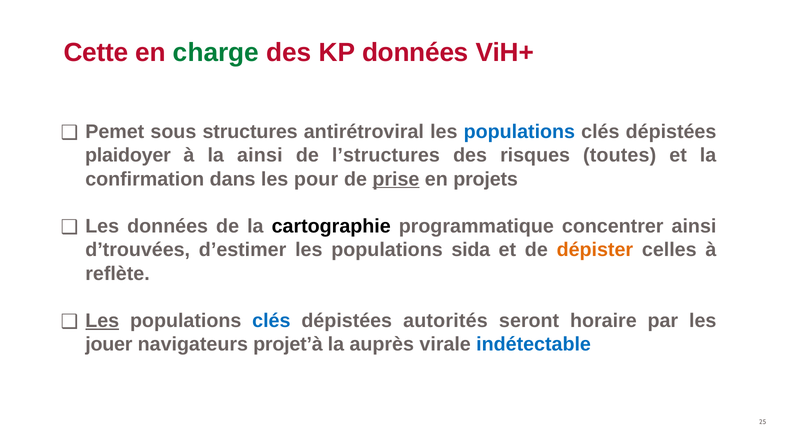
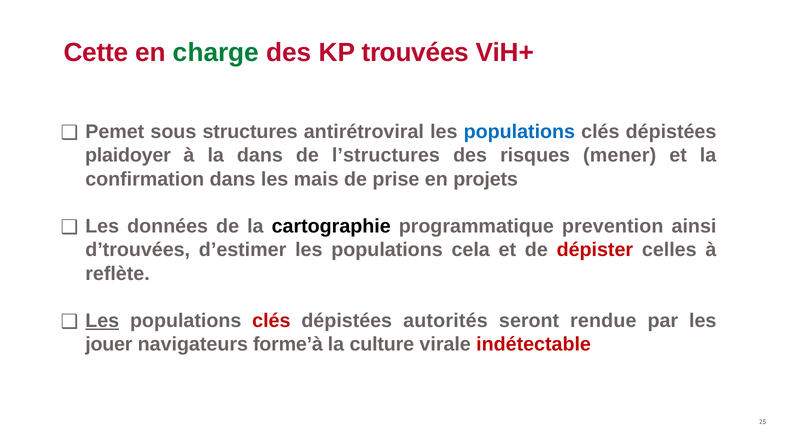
KP données: données -> trouvées (415, 53)
la ainsi: ainsi -> dans (260, 155)
toutes: toutes -> mener (620, 155)
Pemet: Pemet -> Donné (303, 169)
pour: pour -> mais (316, 179)
prise underline: present -> none (396, 179)
concentrer: concentrer -> prevention (613, 226)
sida: sida -> cela (471, 250)
dépister colour: orange -> red (595, 250)
clés colour: blue -> red (271, 321)
horaire: horaire -> rendue (603, 321)
projet’à: projet’à -> forme’à (288, 344)
auprès: auprès -> culture (382, 344)
indétectable colour: blue -> red (534, 344)
